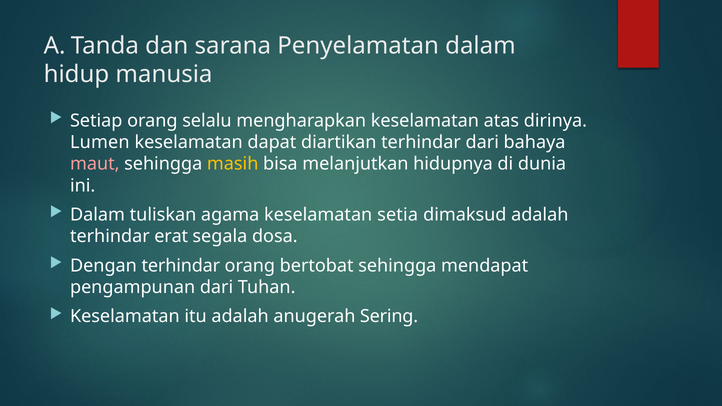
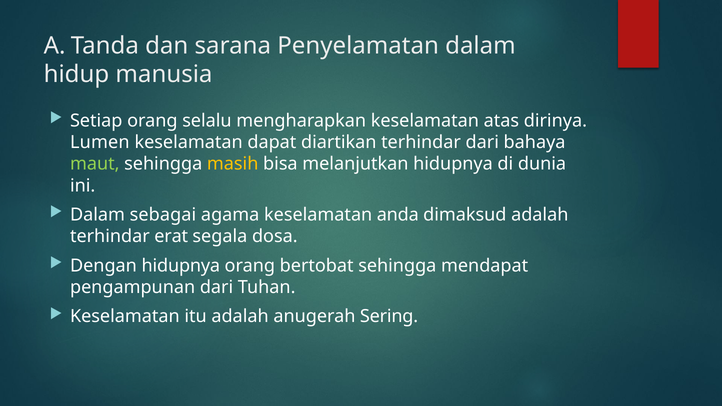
maut colour: pink -> light green (95, 164)
tuliskan: tuliskan -> sebagai (163, 215)
setia: setia -> anda (398, 215)
Dengan terhindar: terhindar -> hidupnya (181, 266)
